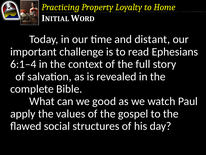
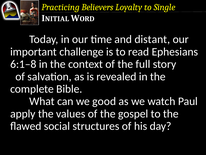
Property: Property -> Believers (97, 7)
Home: Home -> Single (165, 7)
6:1–4: 6:1–4 -> 6:1–8 (23, 64)
